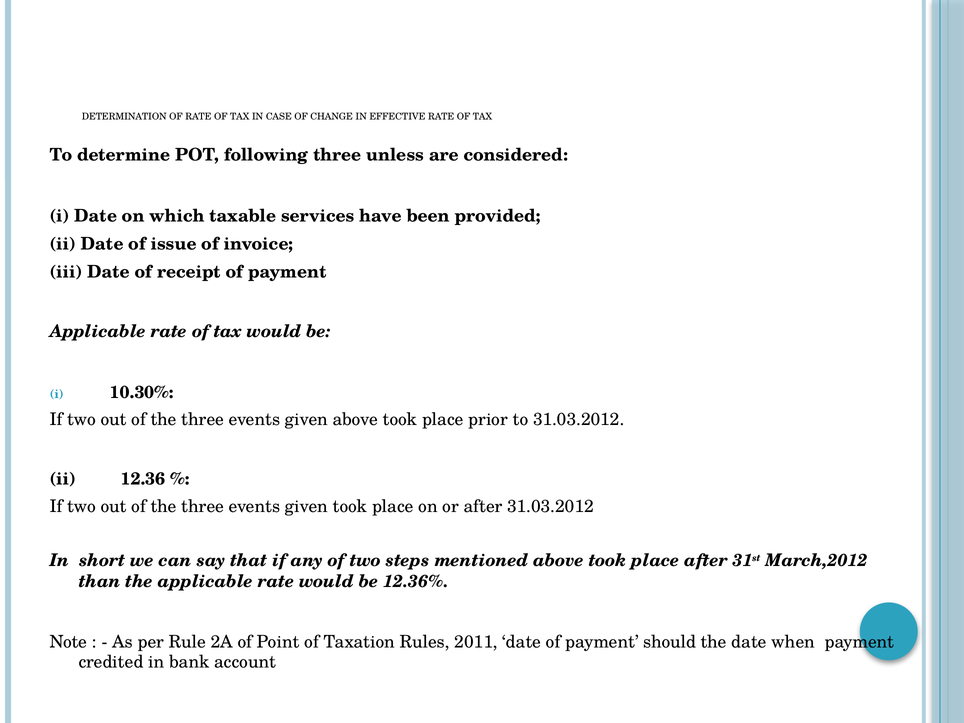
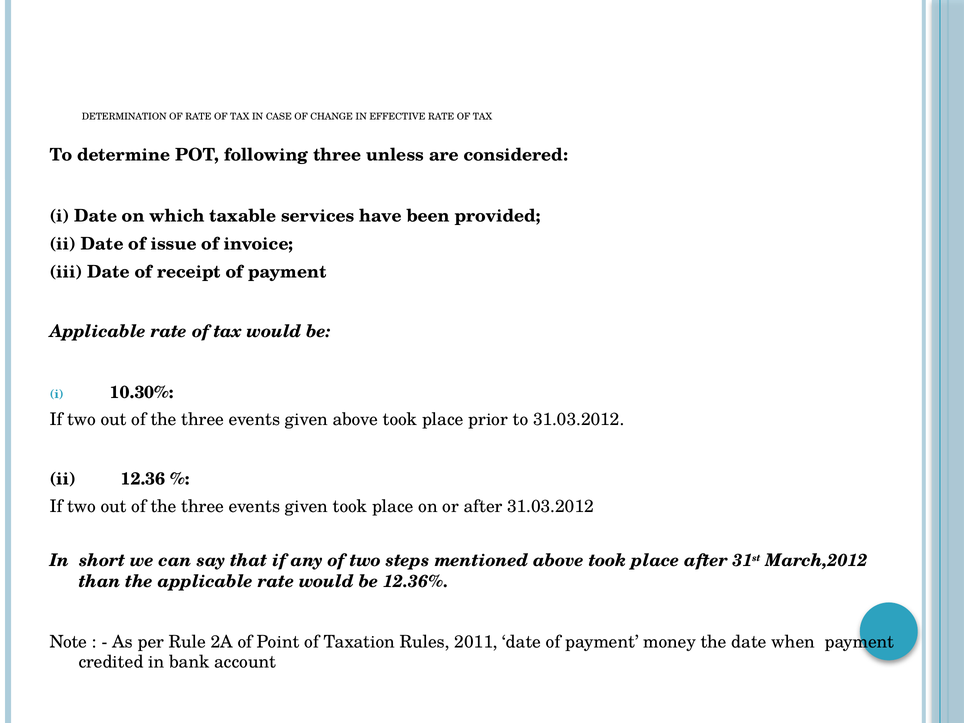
should: should -> money (670, 642)
